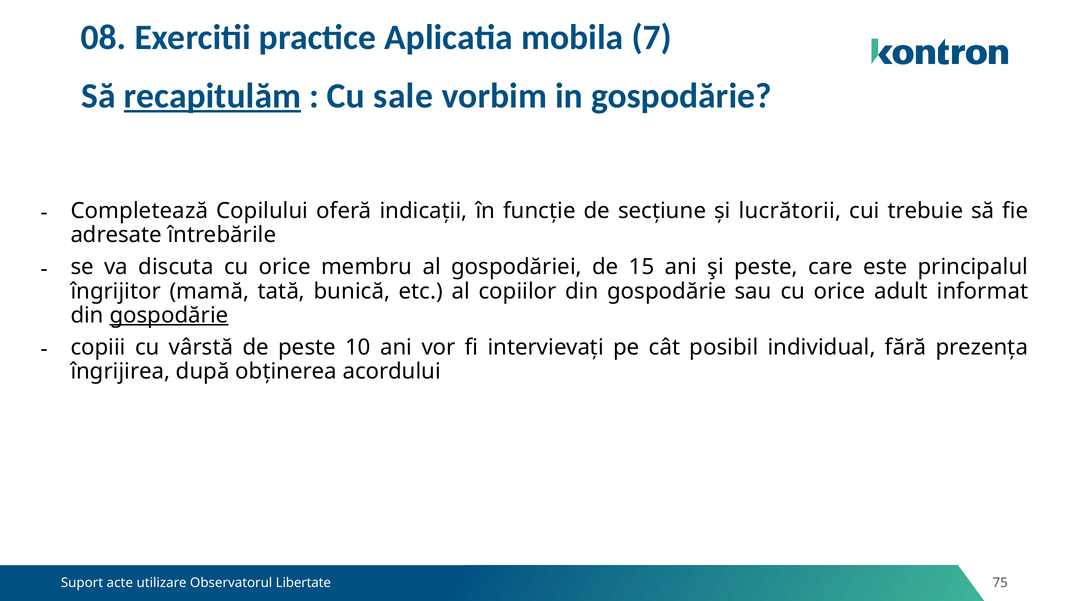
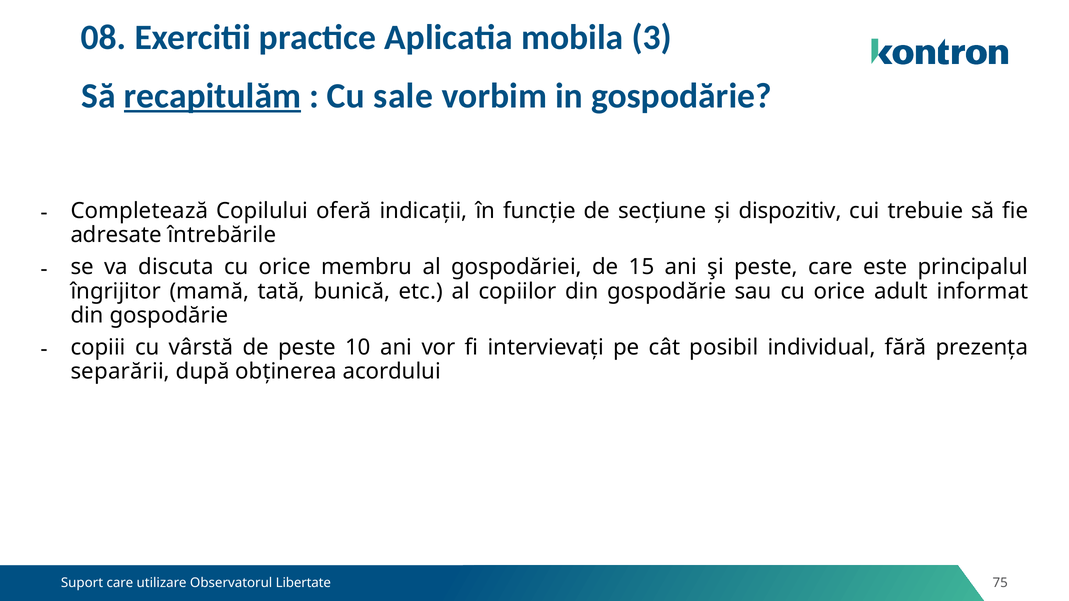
7: 7 -> 3 (652, 38)
lucrătorii: lucrătorii -> dispozitiv (790, 211)
gospodărie underline: present -> none (169, 315)
îngrijirea: îngrijirea -> separării (120, 372)
Suport acte: acte -> care (120, 583)
